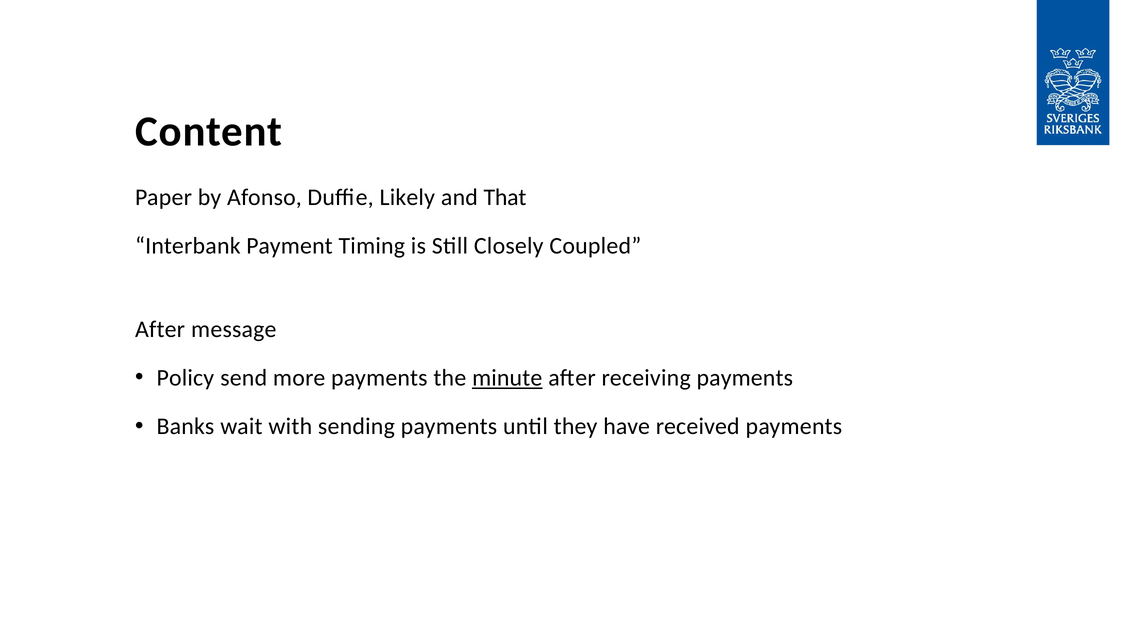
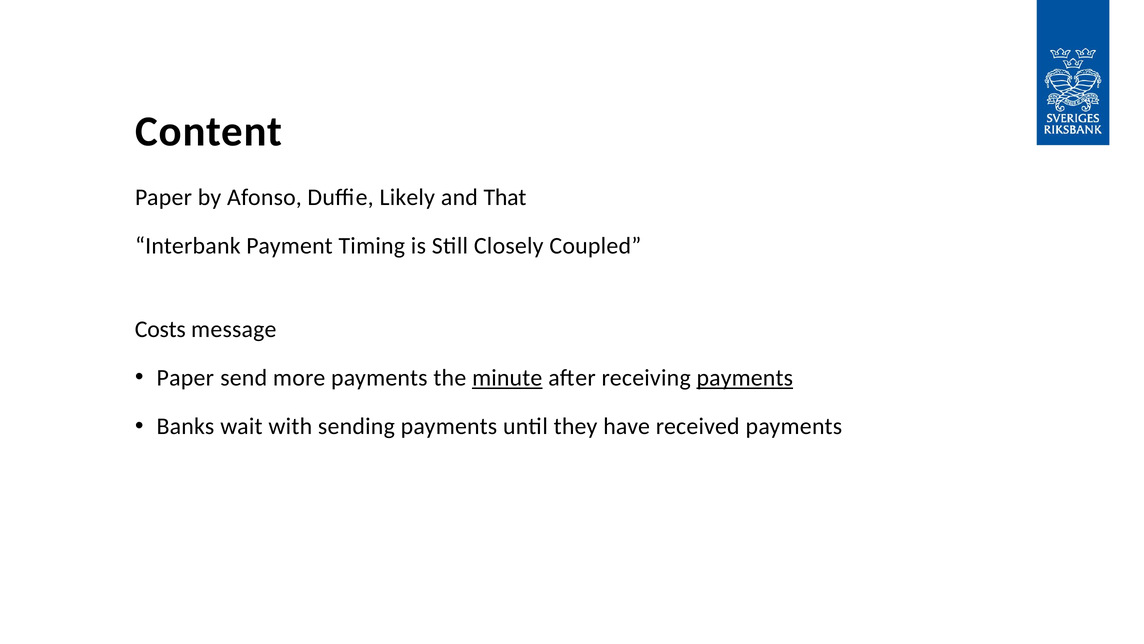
After: After -> Costs (160, 329)
Policy: Policy -> Paper (185, 378)
payments underline: none -> present (745, 378)
